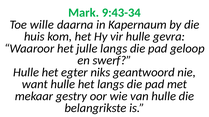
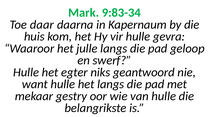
9:43-34: 9:43-34 -> 9:83-34 (121, 13)
wille: wille -> daar (42, 25)
